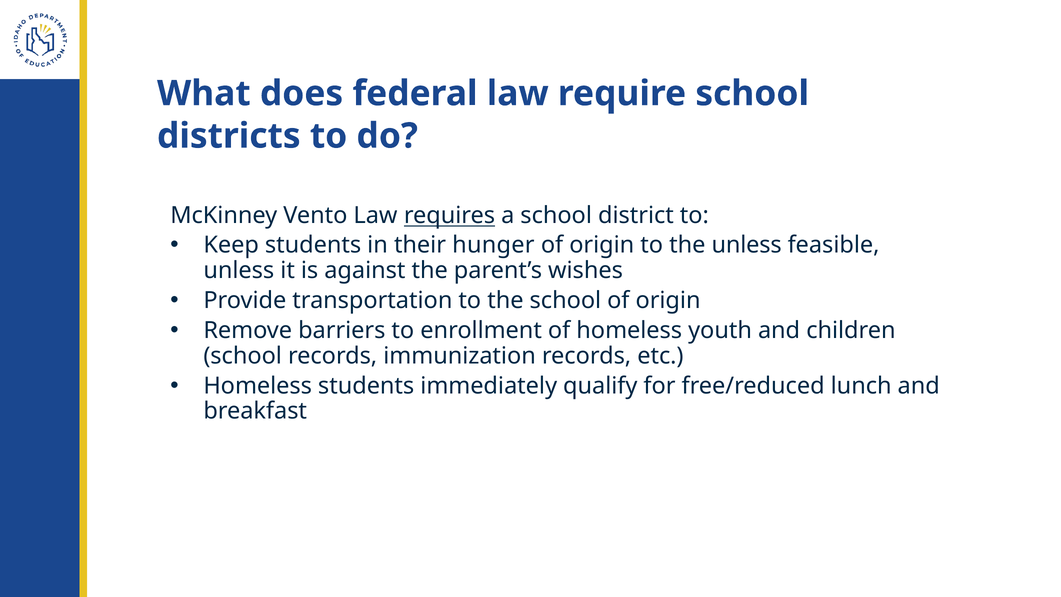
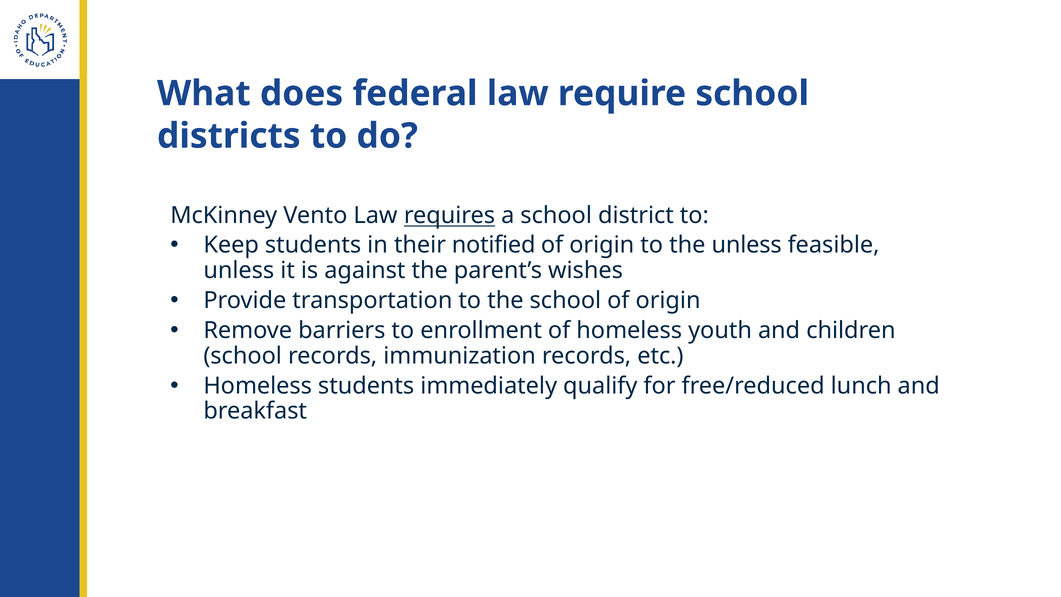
hunger: hunger -> notified (494, 245)
